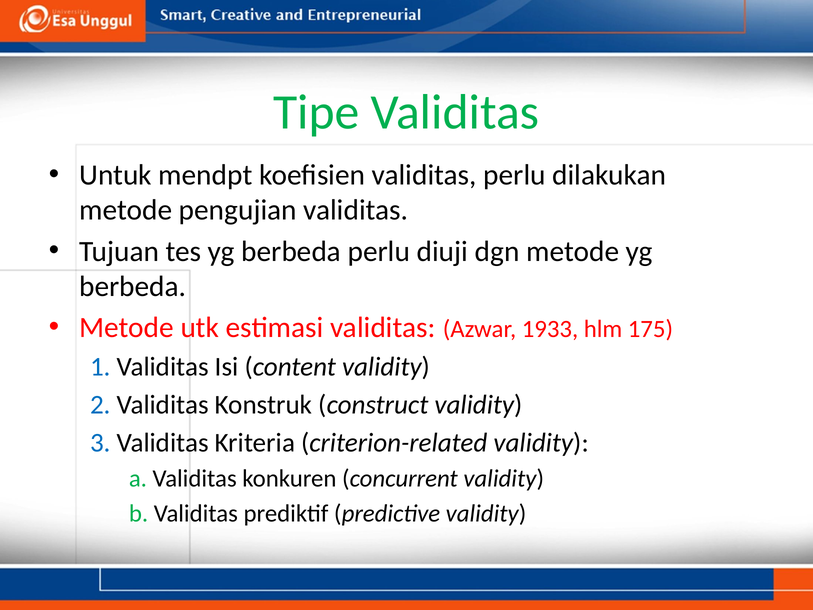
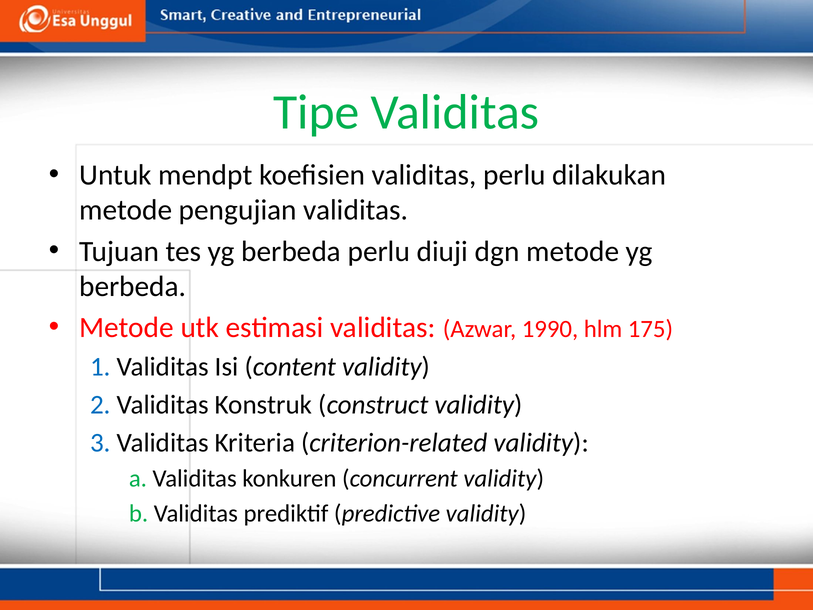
1933: 1933 -> 1990 (550, 329)
